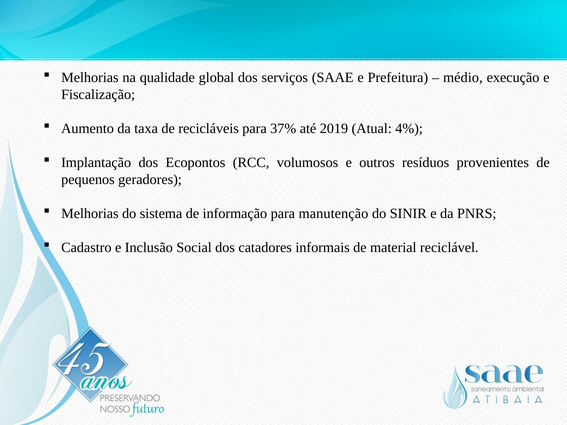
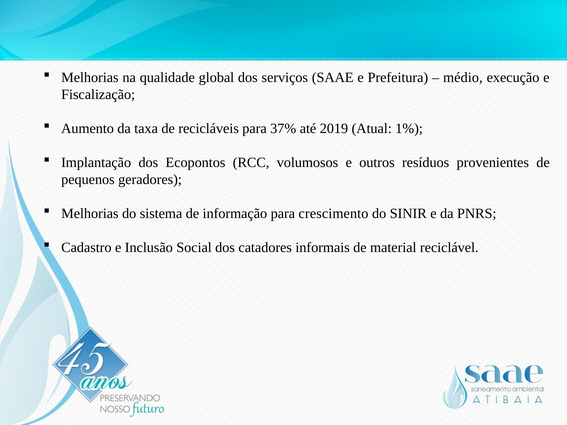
4%: 4% -> 1% (409, 129)
manutenção: manutenção -> crescimento (333, 214)
